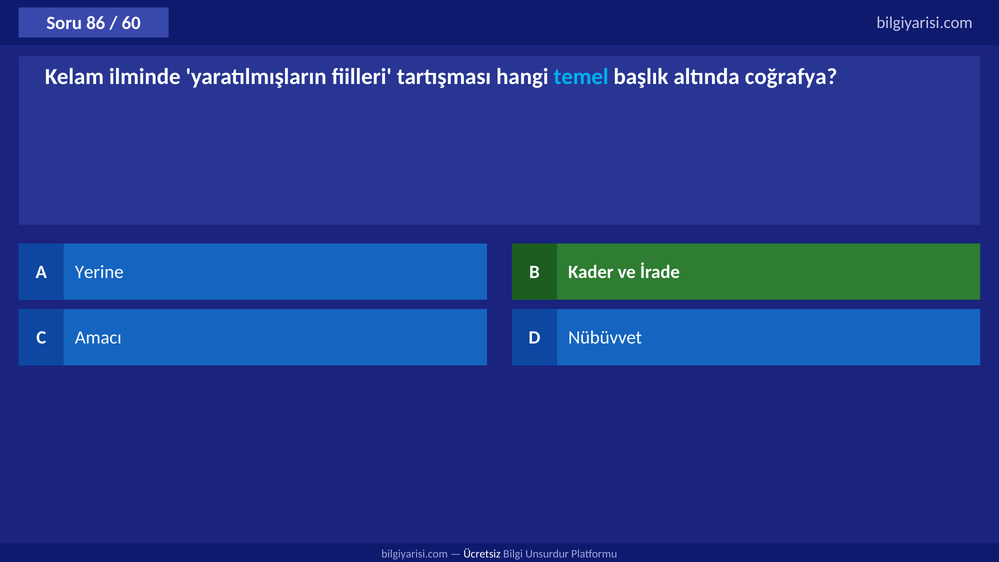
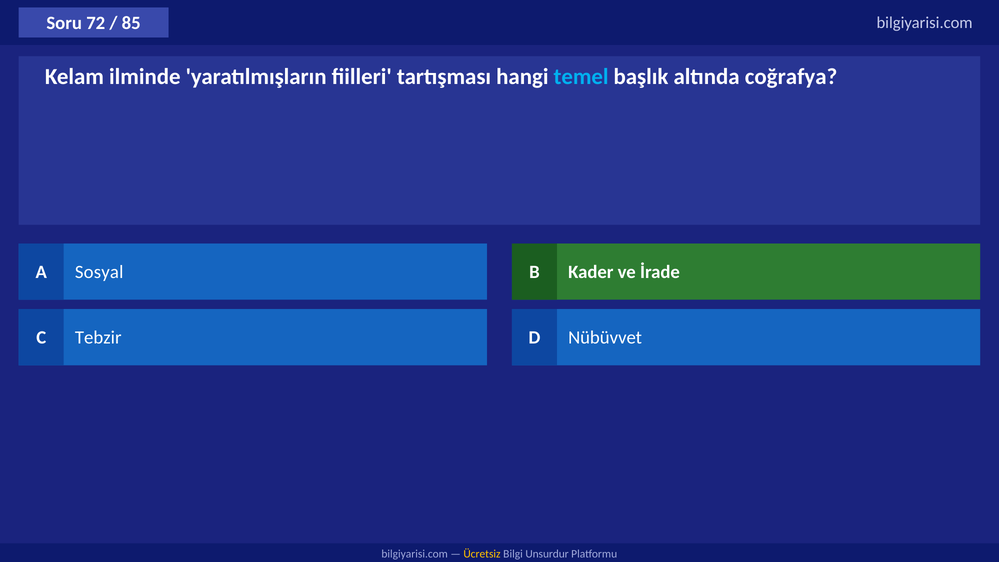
86: 86 -> 72 (96, 23)
60: 60 -> 85 (131, 23)
Yerine: Yerine -> Sosyal (99, 272)
Amacı: Amacı -> Tebzir (98, 337)
Ücretsiz colour: white -> yellow (482, 554)
